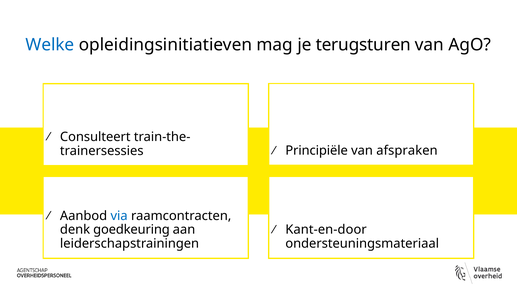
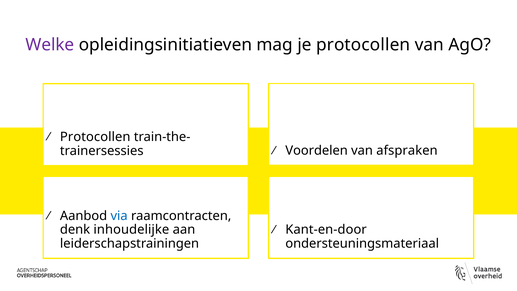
Welke colour: blue -> purple (50, 45)
je terugsturen: terugsturen -> protocollen (363, 45)
Consulteert: Consulteert -> Protocollen (95, 137)
Principiële: Principiële -> Voordelen (317, 150)
goedkeuring: goedkeuring -> inhoudelijke (131, 230)
